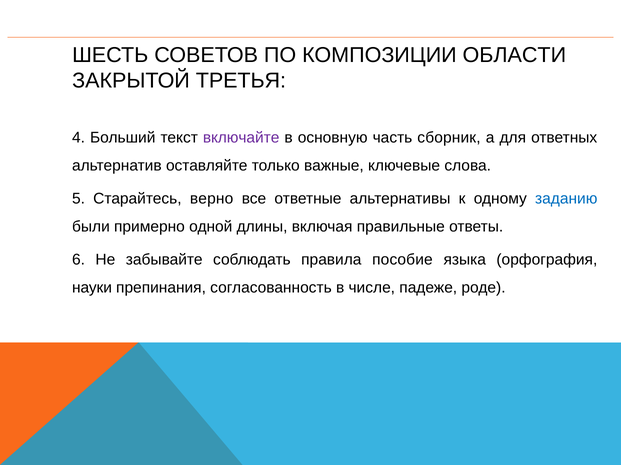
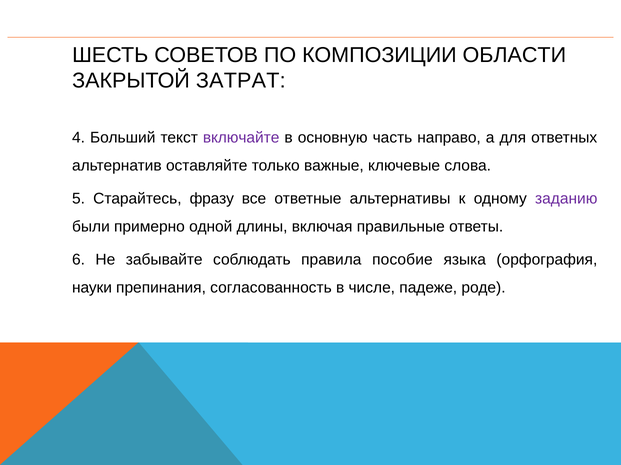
ТРЕТЬЯ: ТРЕТЬЯ -> ЗАТРАТ (241, 81)
сборник: сборник -> направо (449, 138)
верно: верно -> фразу (212, 199)
заданию colour: blue -> purple (566, 199)
